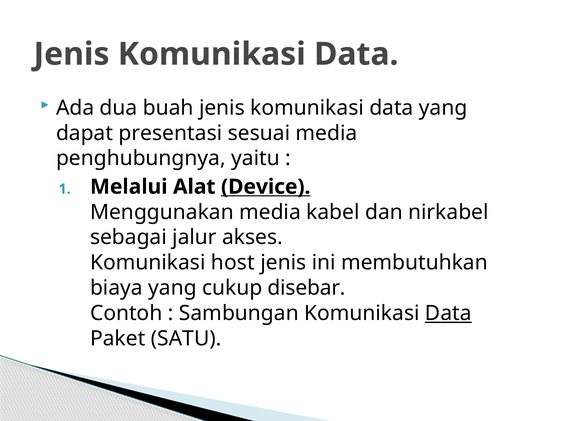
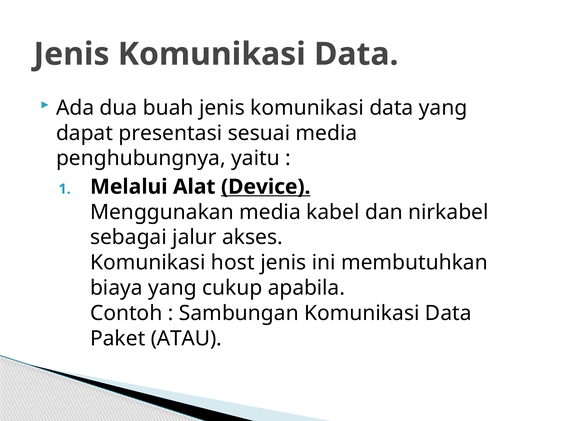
disebar: disebar -> apabila (306, 288)
Data underline: present -> none (448, 313)
SATU: SATU -> ATAU (186, 338)
